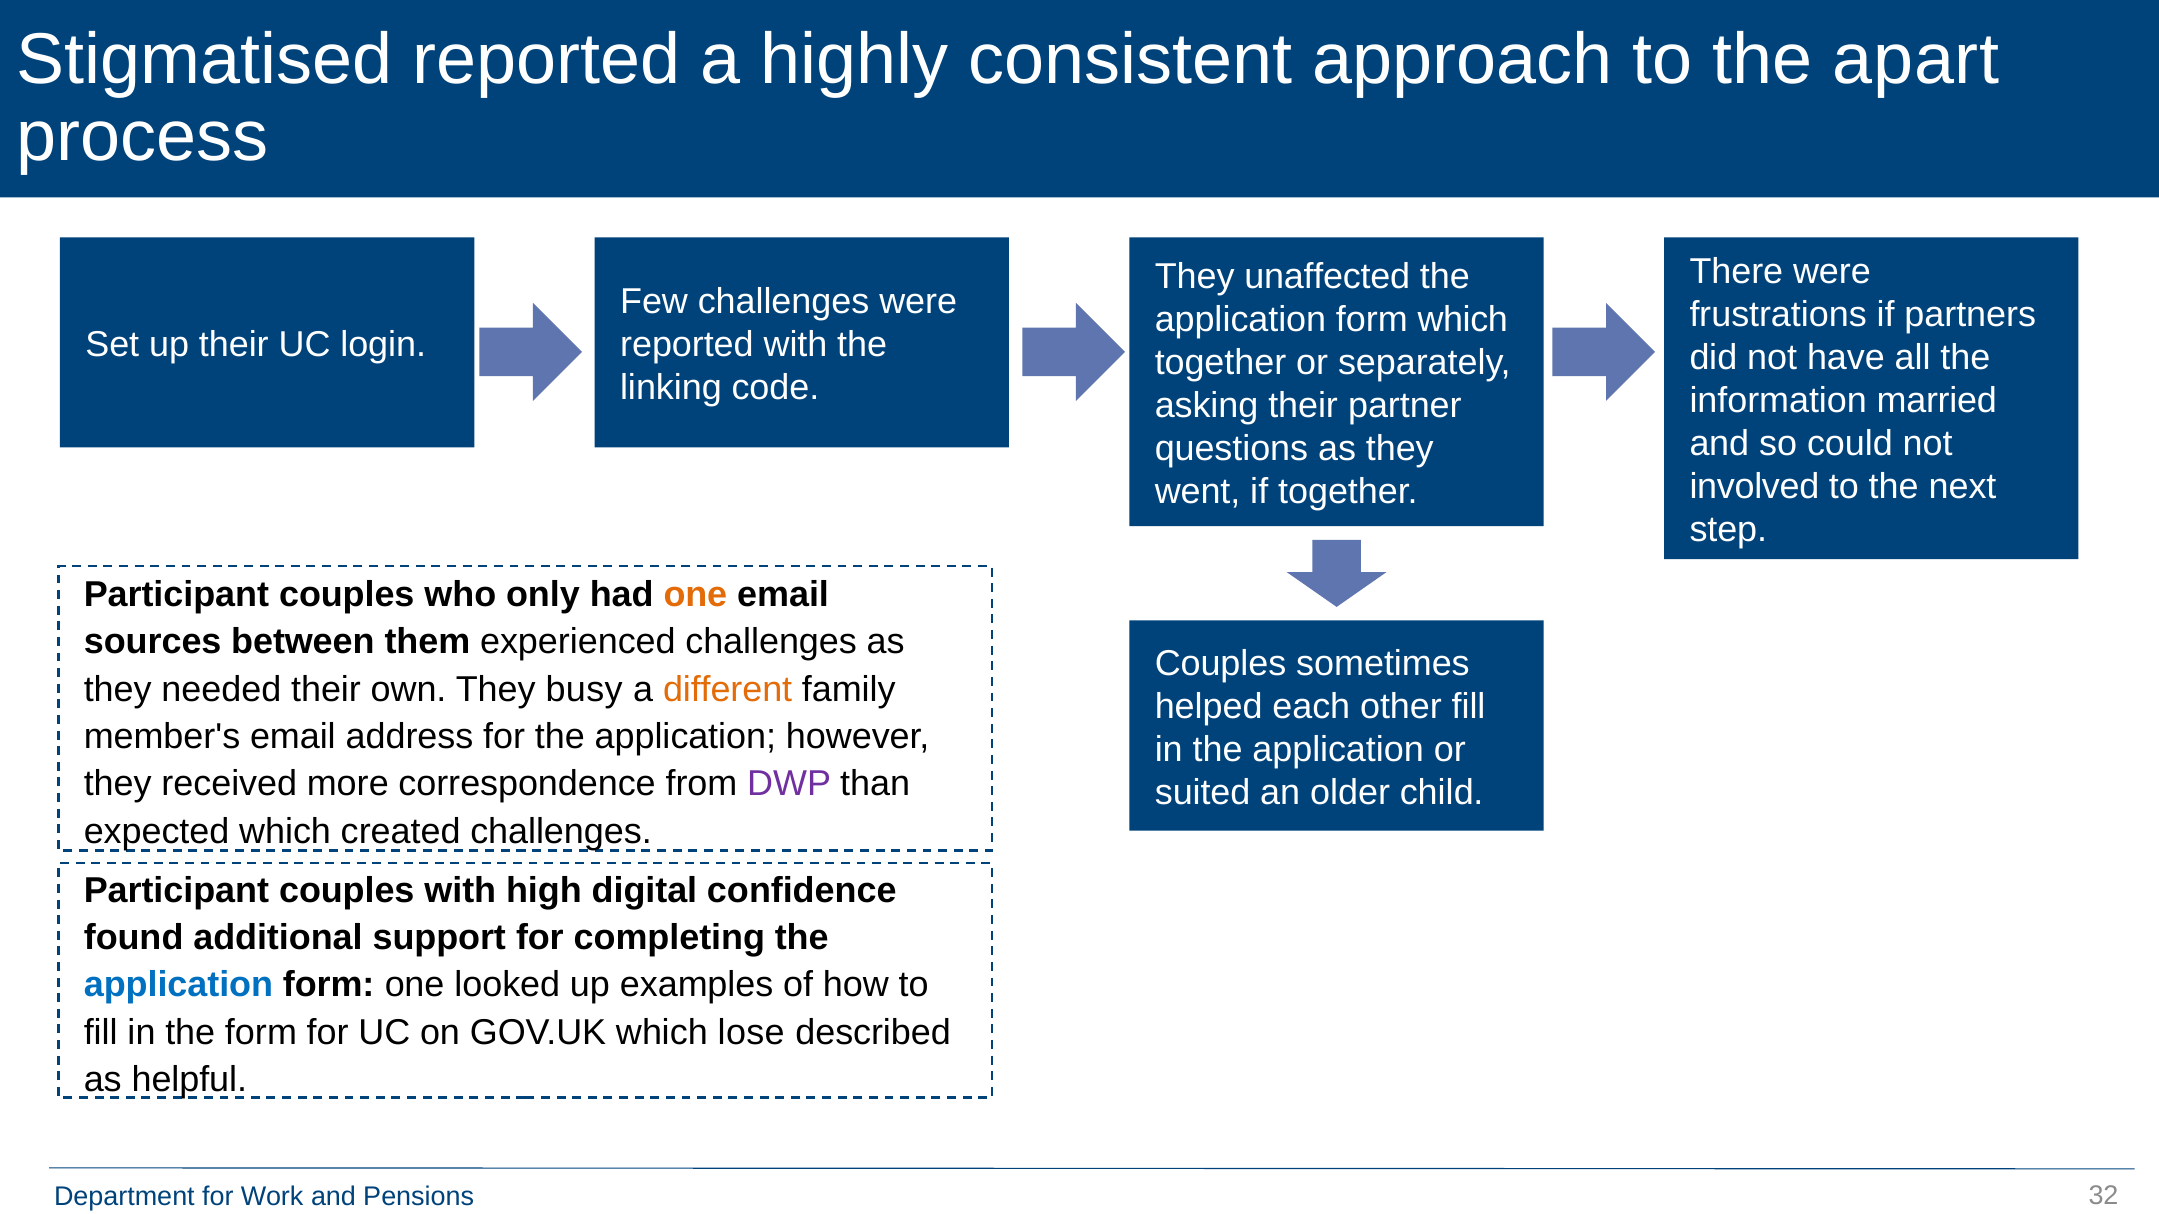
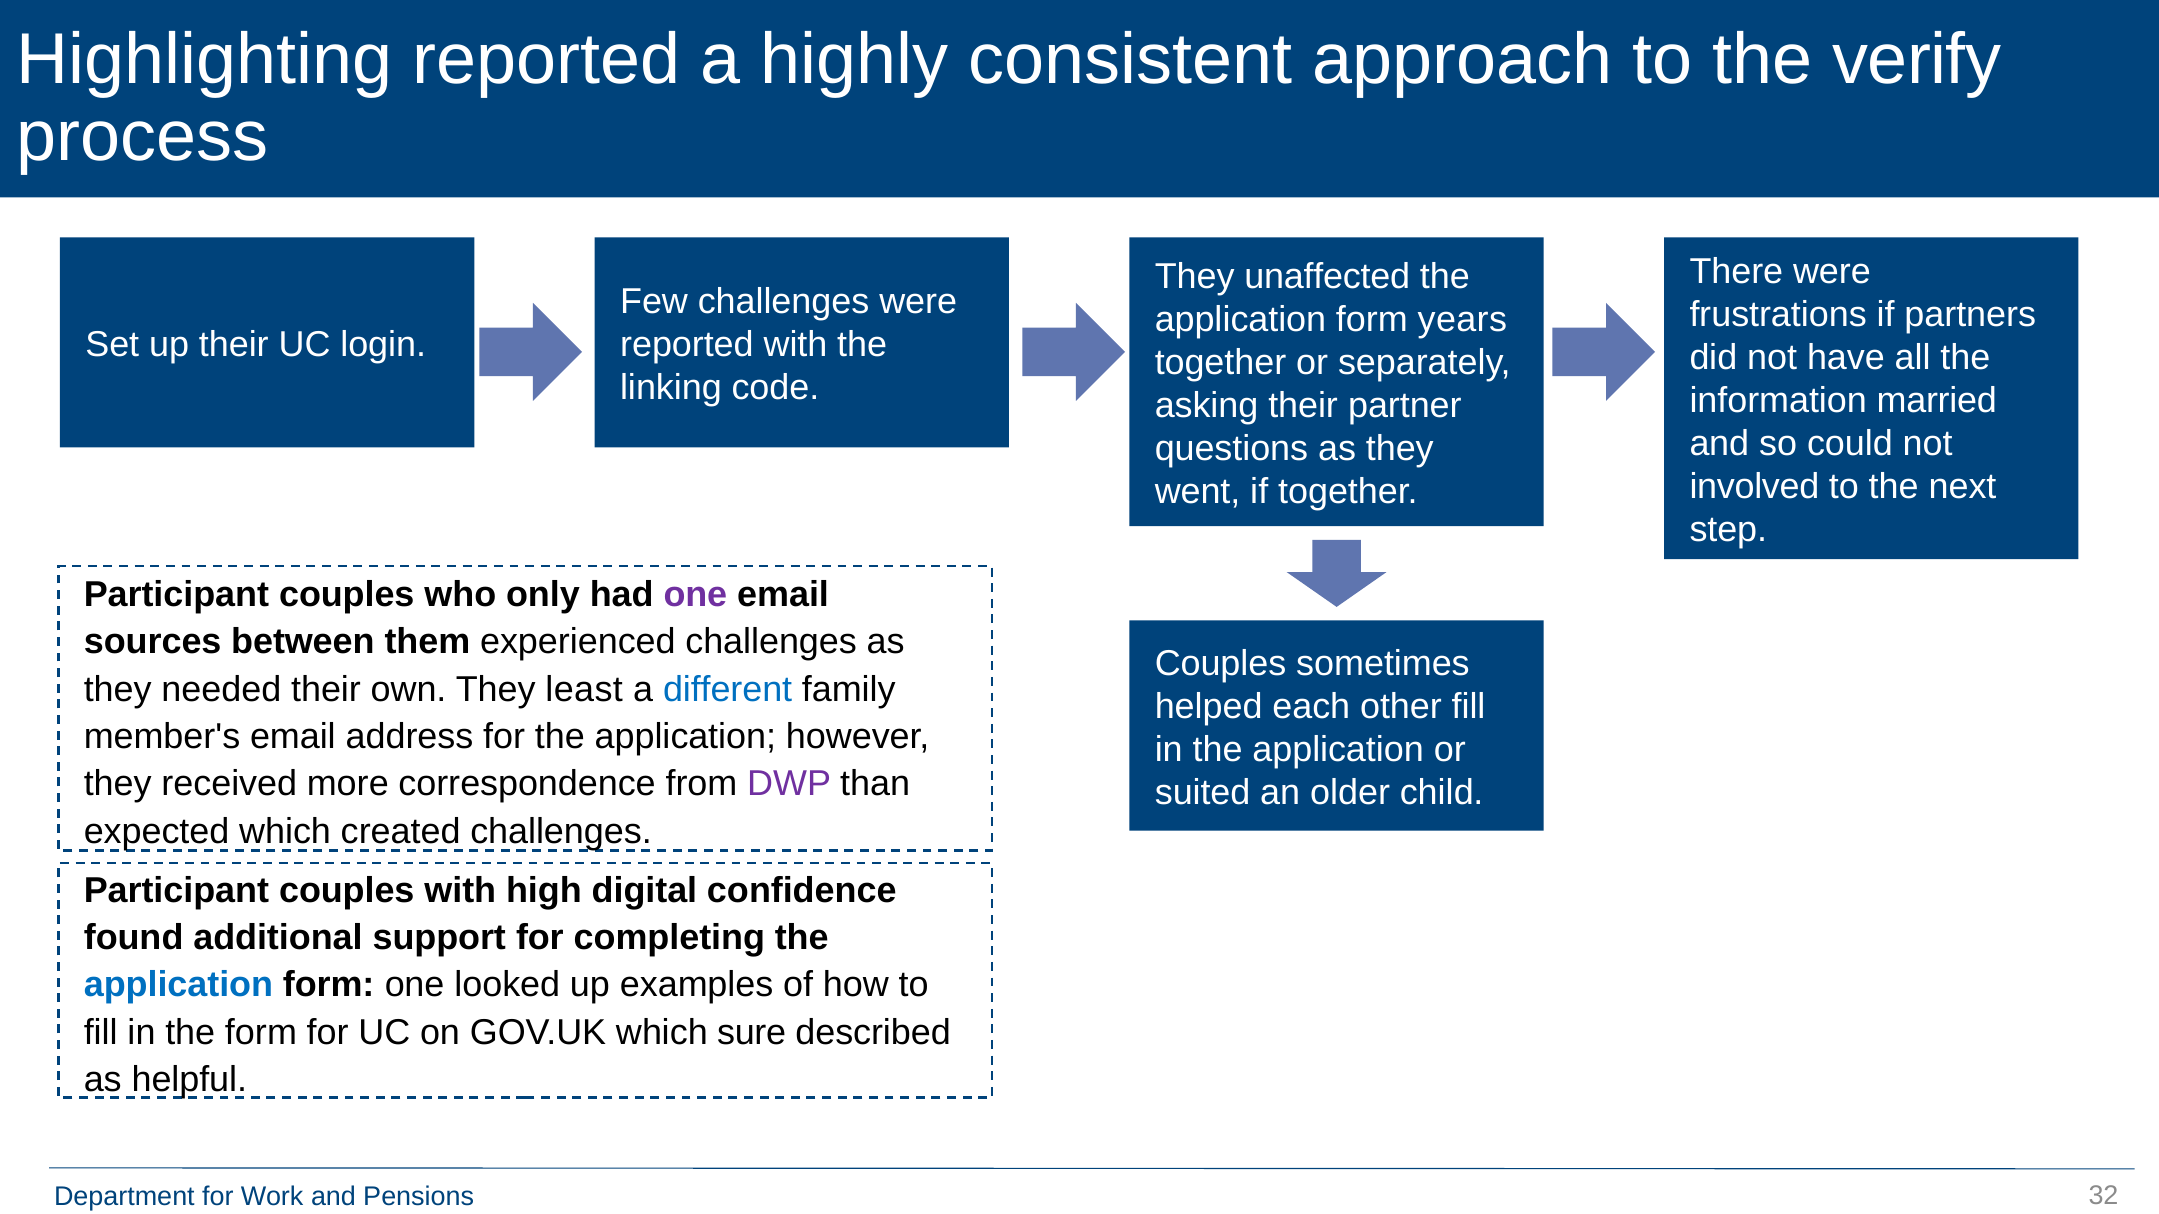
Stigmatised: Stigmatised -> Highlighting (204, 59)
apart: apart -> verify (1917, 59)
form which: which -> years (1462, 320)
one colour: orange -> purple (695, 595)
busy: busy -> least (584, 690)
different colour: orange -> blue (728, 690)
lose: lose -> sure (752, 1033)
